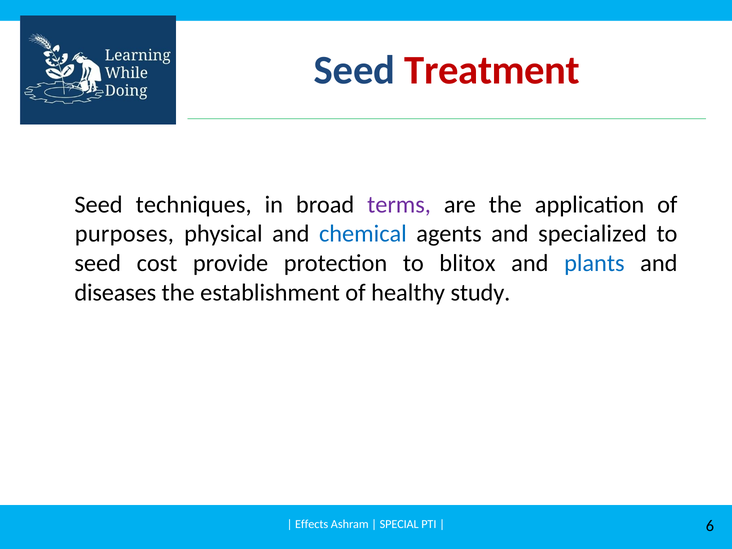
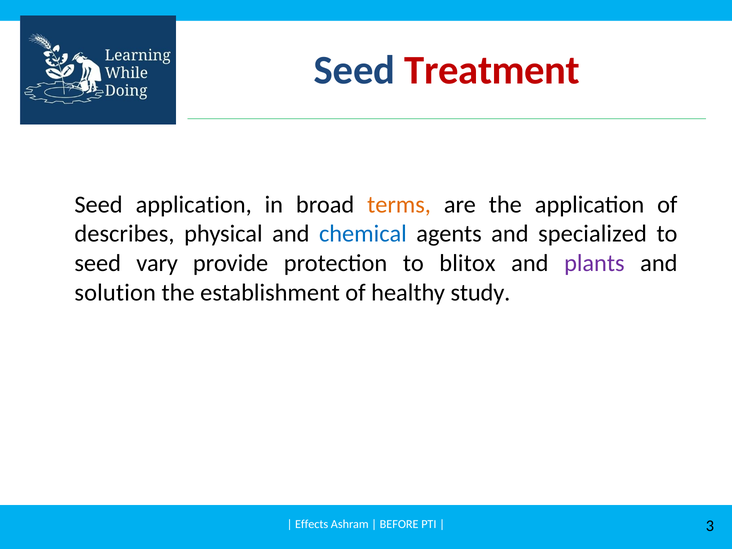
Seed techniques: techniques -> application (194, 205)
terms colour: purple -> orange (399, 205)
purposes: purposes -> describes (124, 234)
cost: cost -> vary (157, 263)
plants colour: blue -> purple (594, 263)
diseases: diseases -> solution (115, 292)
SPECIAL: SPECIAL -> BEFORE (399, 524)
6: 6 -> 3 (710, 526)
